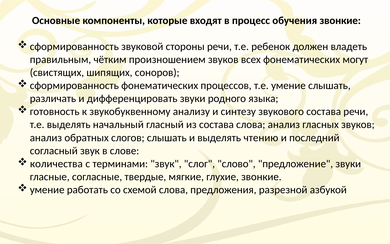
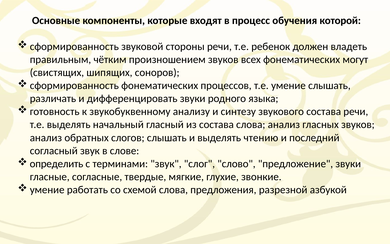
обучения звонкие: звонкие -> которой (340, 20)
количества: количества -> определить (56, 164)
